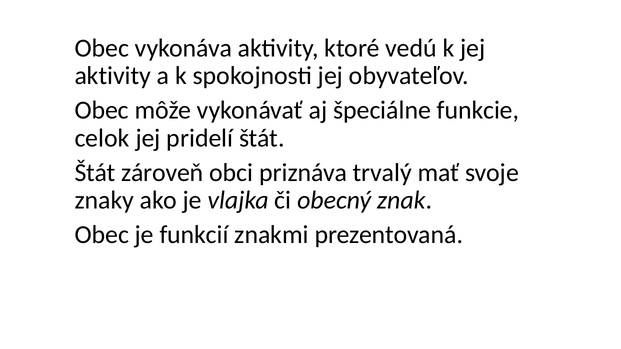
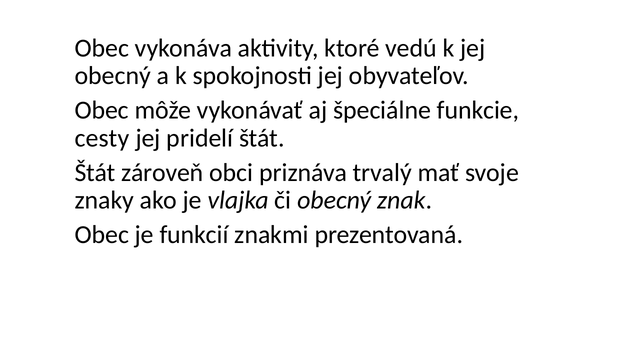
aktivity: aktivity -> obecný (113, 76)
celok: celok -> cesty (102, 138)
